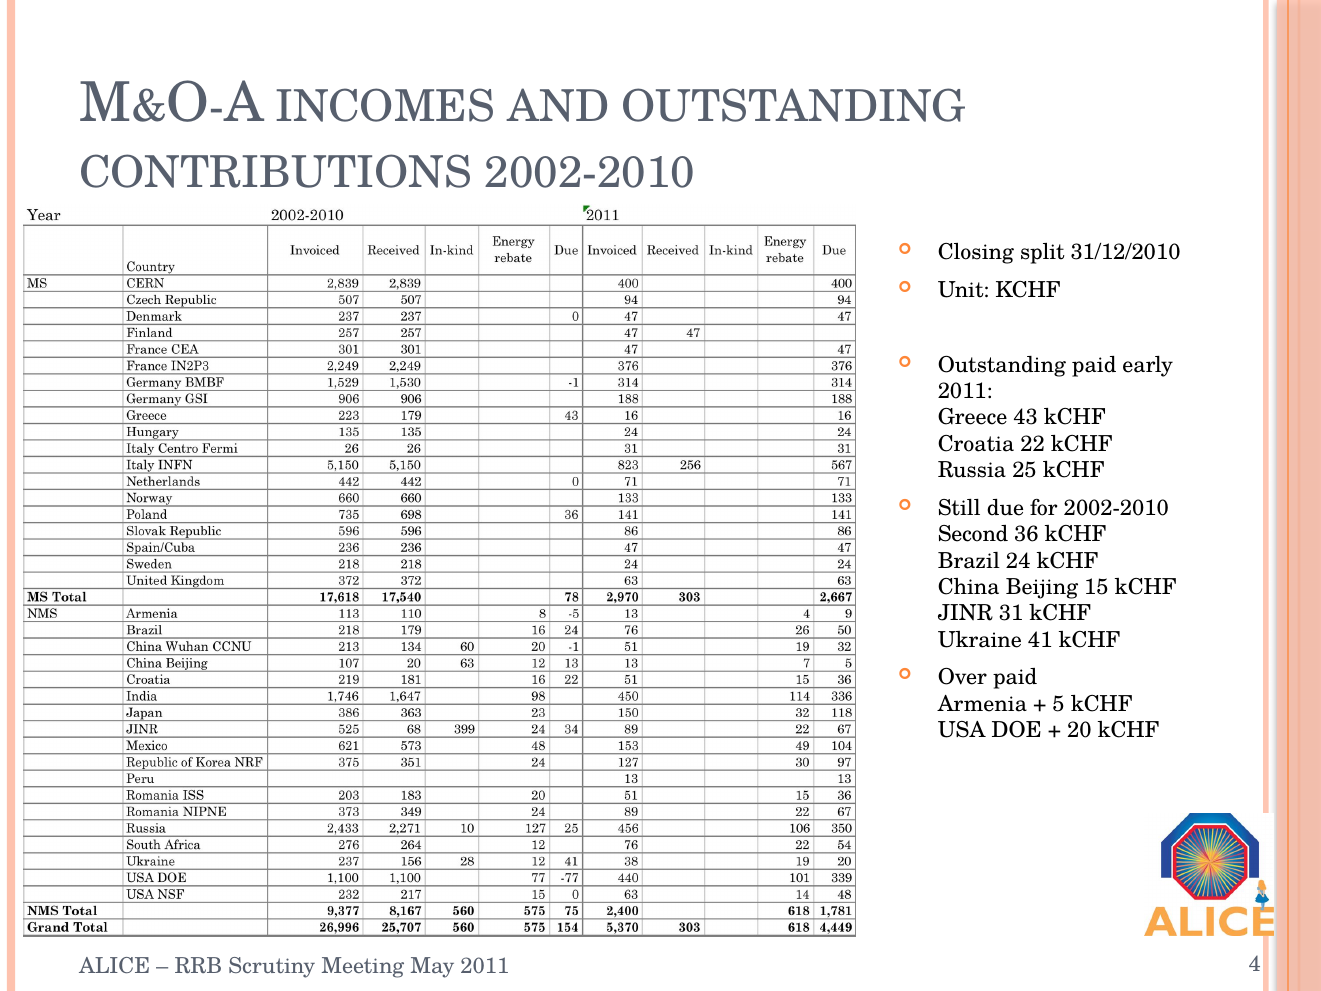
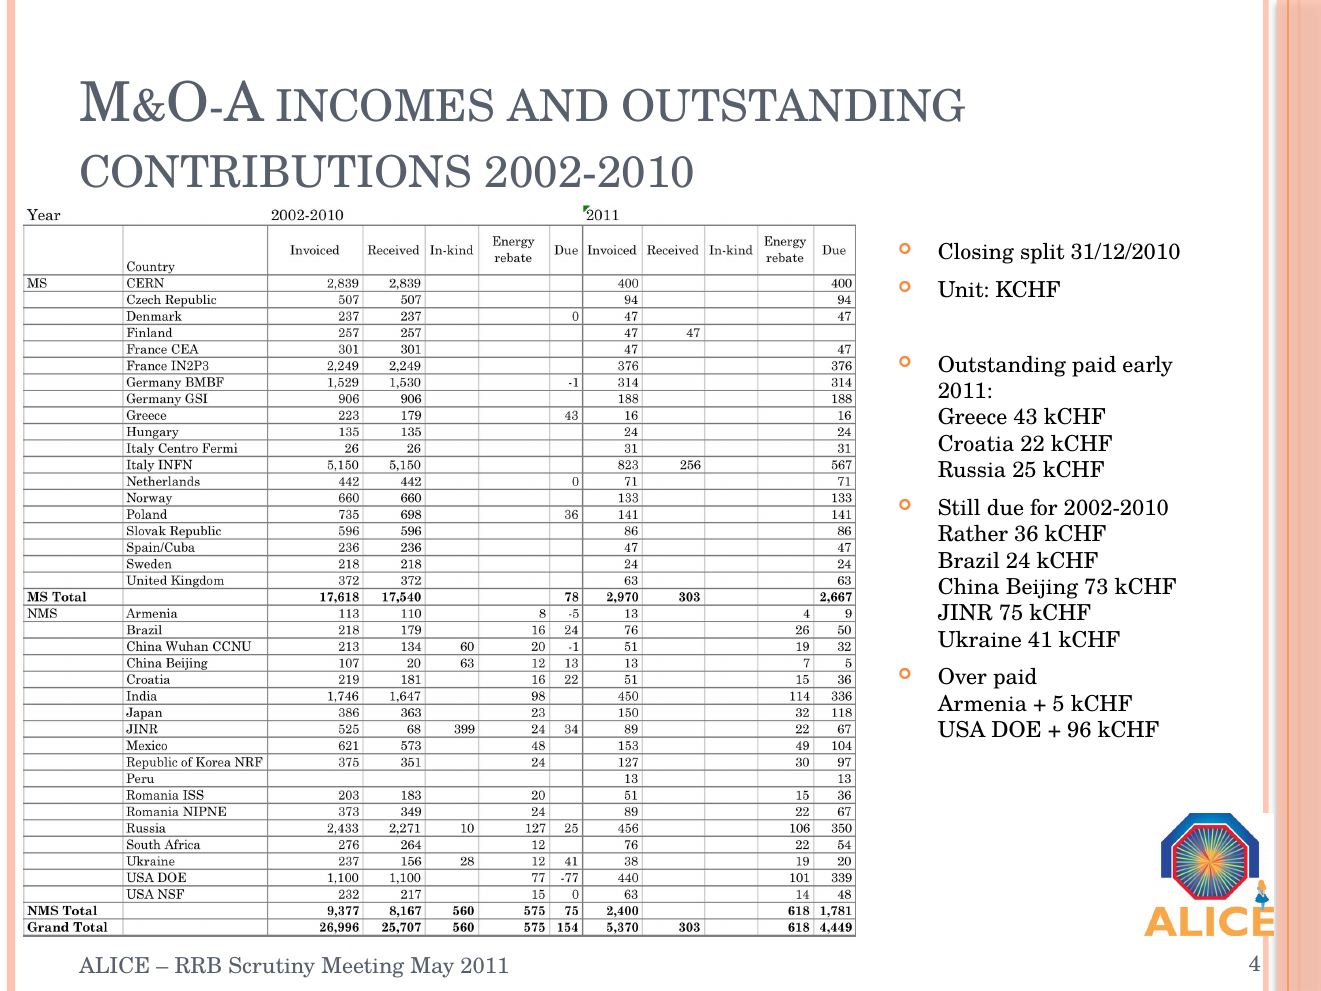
Second: Second -> Rather (973, 534)
15: 15 -> 73 (1096, 587)
31: 31 -> 75 (1011, 614)
20: 20 -> 96 (1079, 730)
